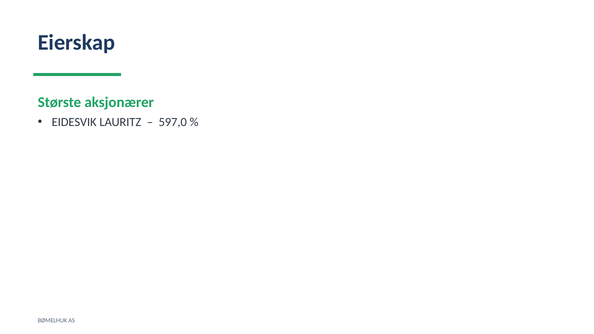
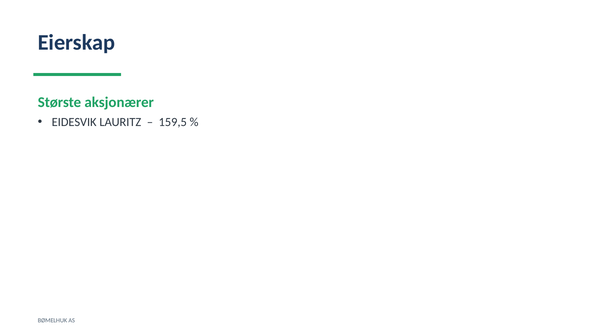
597,0: 597,0 -> 159,5 (173, 122)
